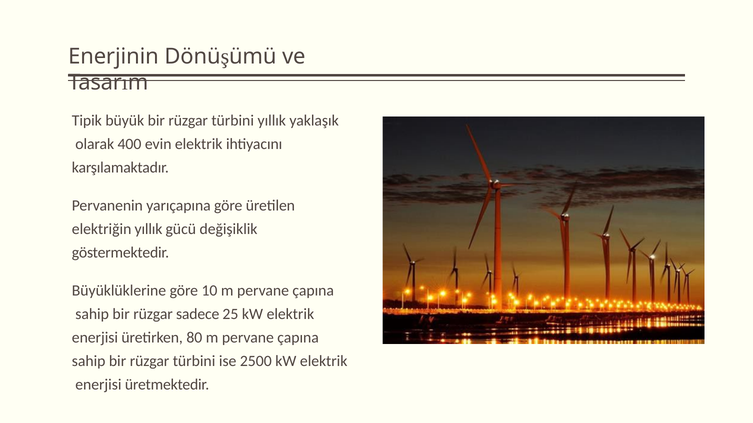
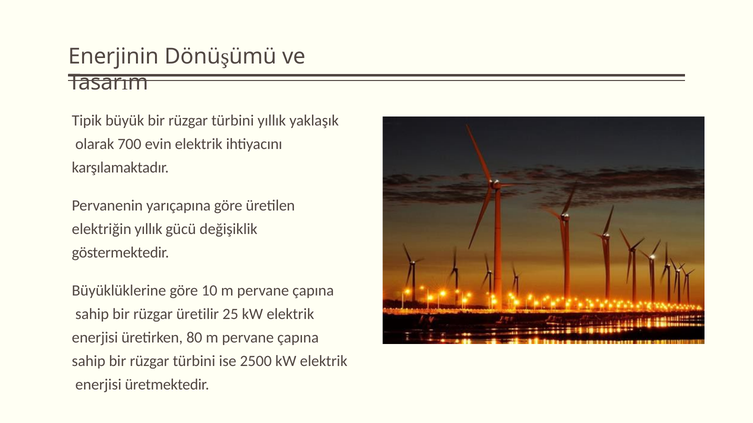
400: 400 -> 700 (129, 144)
sadece: sadece -> üretilir (198, 315)
